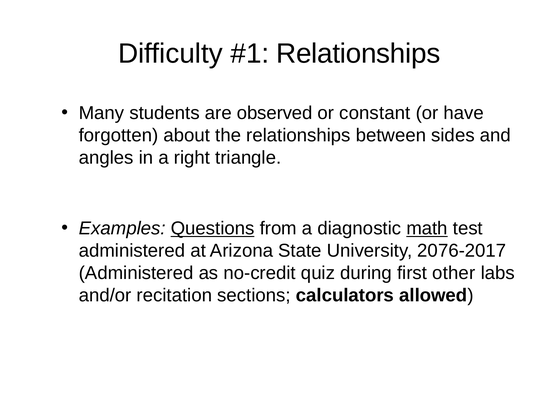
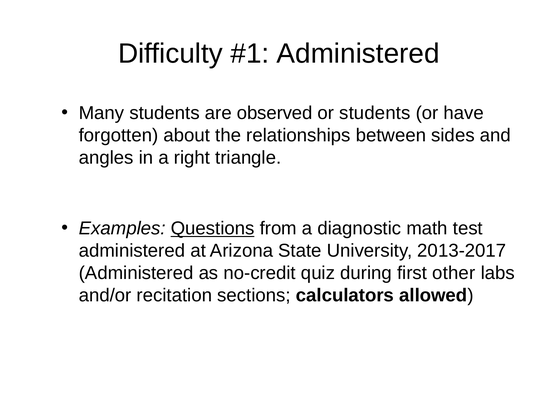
Relationships: Relationships -> Administered (358, 54)
or constant: constant -> students (375, 113)
math underline: present -> none (427, 228)
2076-2017: 2076-2017 -> 2013-2017 (462, 251)
